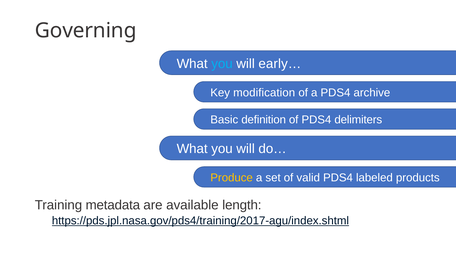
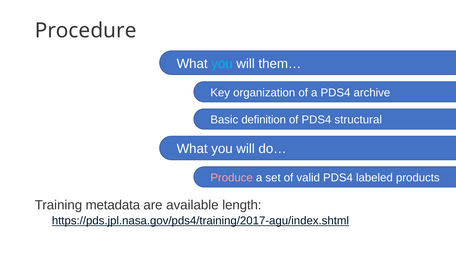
Governing: Governing -> Procedure (86, 31)
early…: early… -> them… (280, 63)
modification: modification -> organization (264, 92)
delimiters: delimiters -> structural (358, 120)
Produce colour: yellow -> pink (232, 177)
